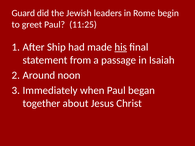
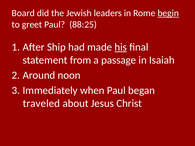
Guard: Guard -> Board (23, 13)
begin underline: none -> present (168, 13)
11:25: 11:25 -> 88:25 (83, 25)
together: together -> traveled (41, 104)
